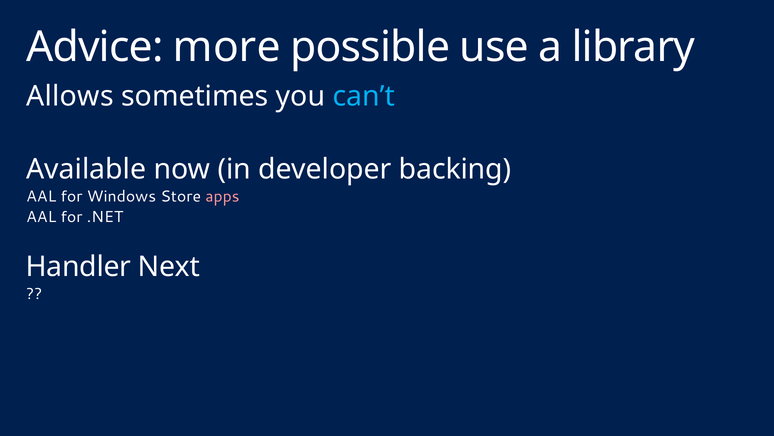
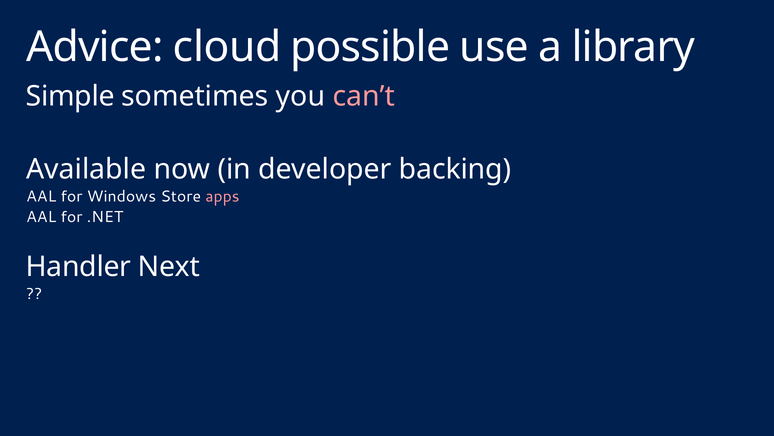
more: more -> cloud (227, 47)
Allows: Allows -> Simple (70, 96)
can’t colour: light blue -> pink (364, 96)
